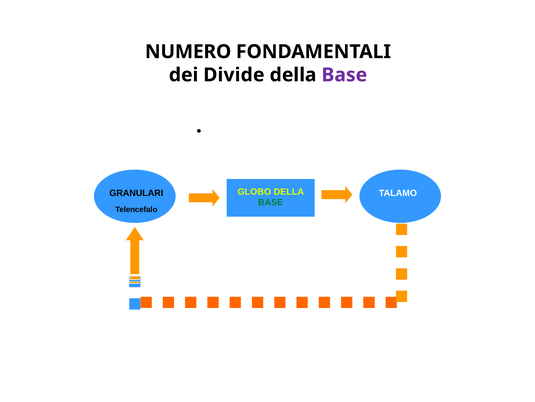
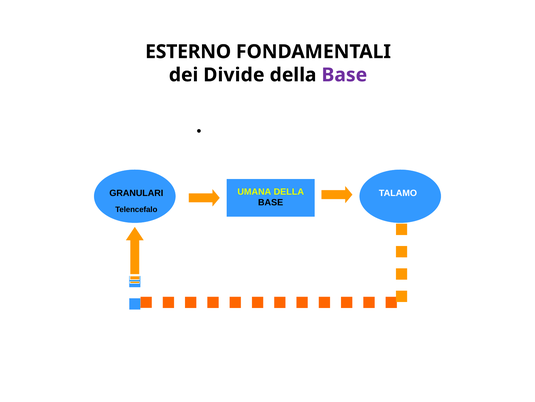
NUMERO: NUMERO -> ESTERNO (188, 52)
GLOBO: GLOBO -> UMANA (254, 191)
BASE colour: green -> black (271, 202)
